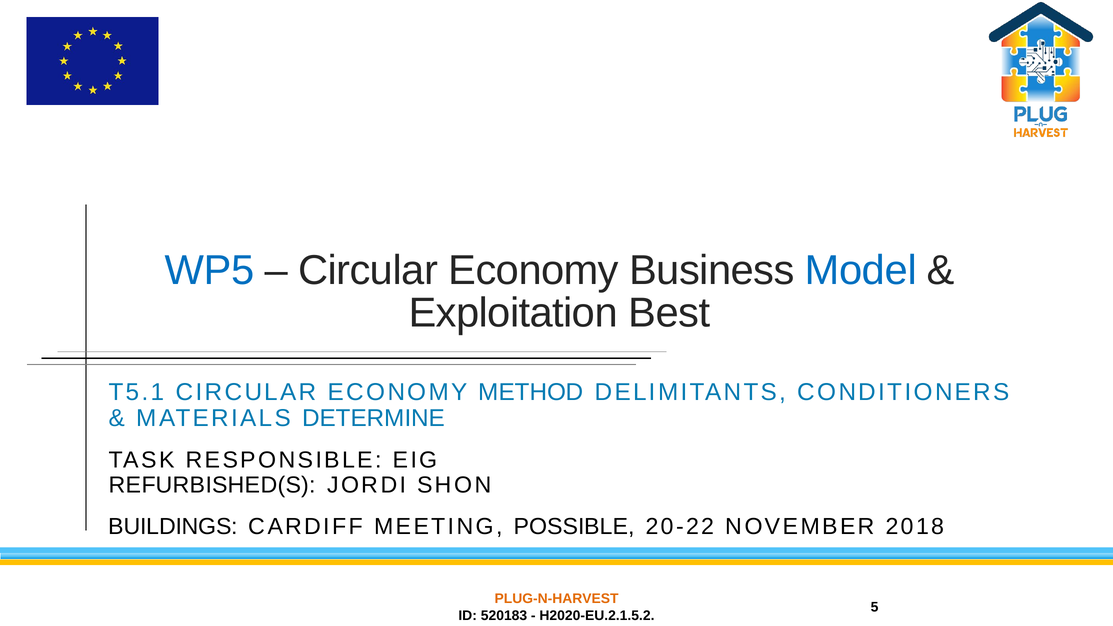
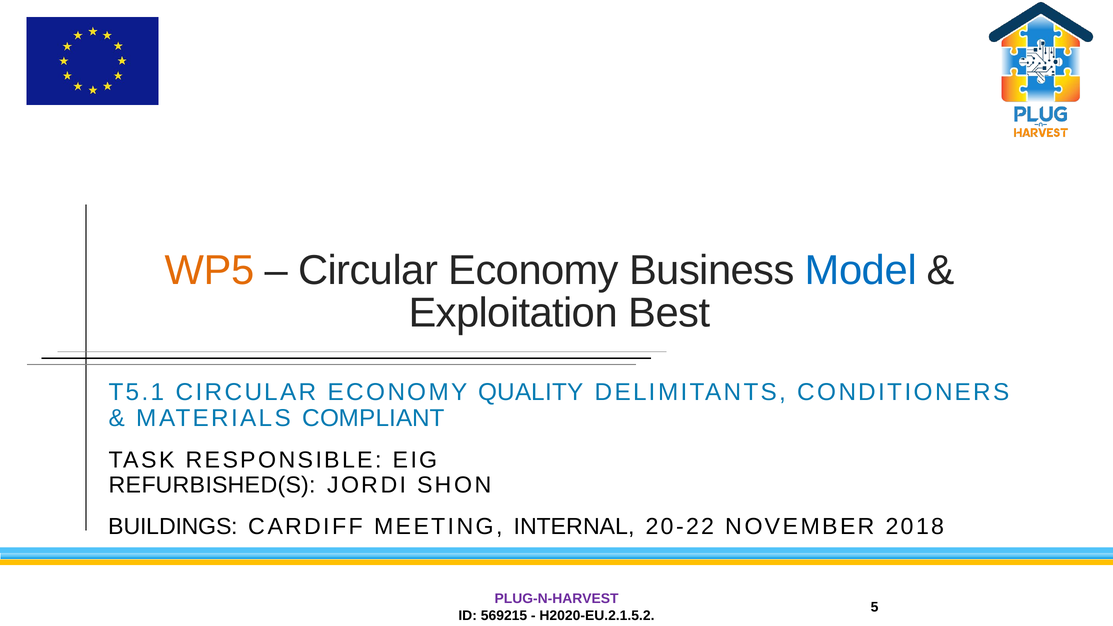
WP5 colour: blue -> orange (210, 270)
METHOD: METHOD -> QUALITY (531, 392)
DETERMINE: DETERMINE -> COMPLIANT (374, 418)
POSSIBLE: POSSIBLE -> INTERNAL (574, 527)
PLUG-N-HARVEST colour: orange -> purple (557, 599)
520183: 520183 -> 569215 (504, 616)
